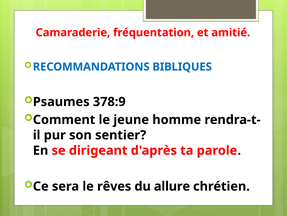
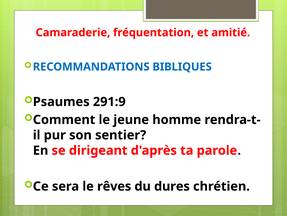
378:9: 378:9 -> 291:9 (109, 101)
allure: allure -> dures (172, 186)
